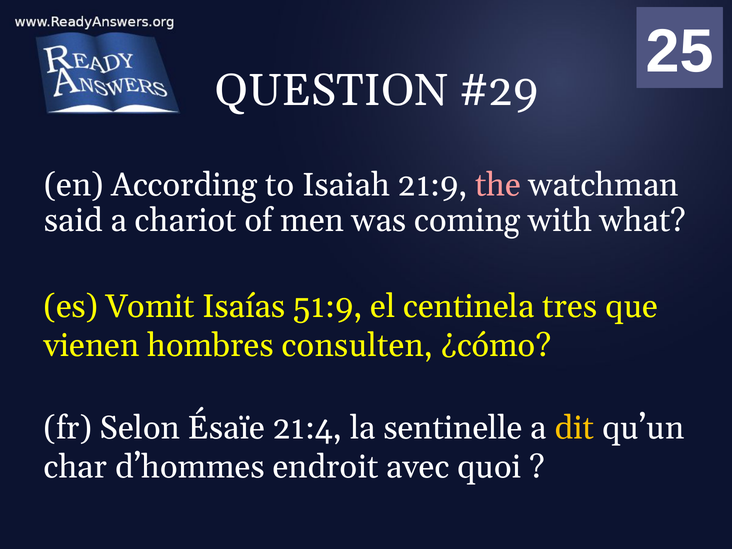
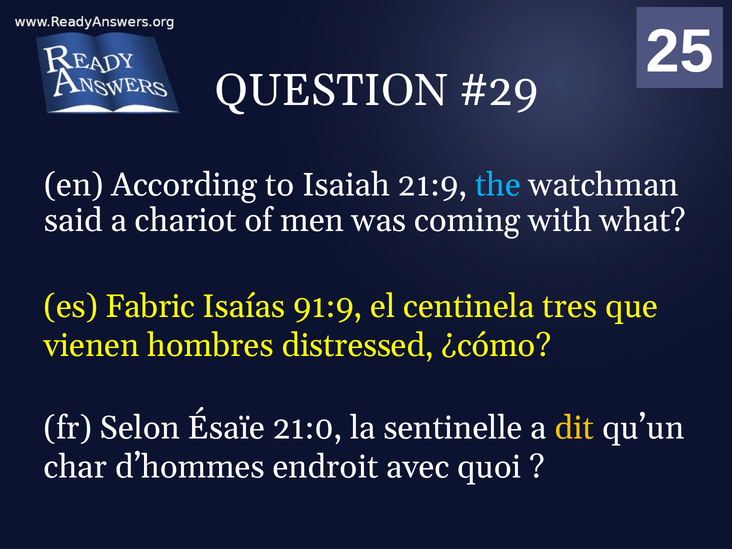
the colour: pink -> light blue (498, 185)
Vomit: Vomit -> Fabric (150, 307)
51:9: 51:9 -> 91:9 (328, 307)
consulten: consulten -> distressed (358, 346)
21:4: 21:4 -> 21:0 (308, 428)
